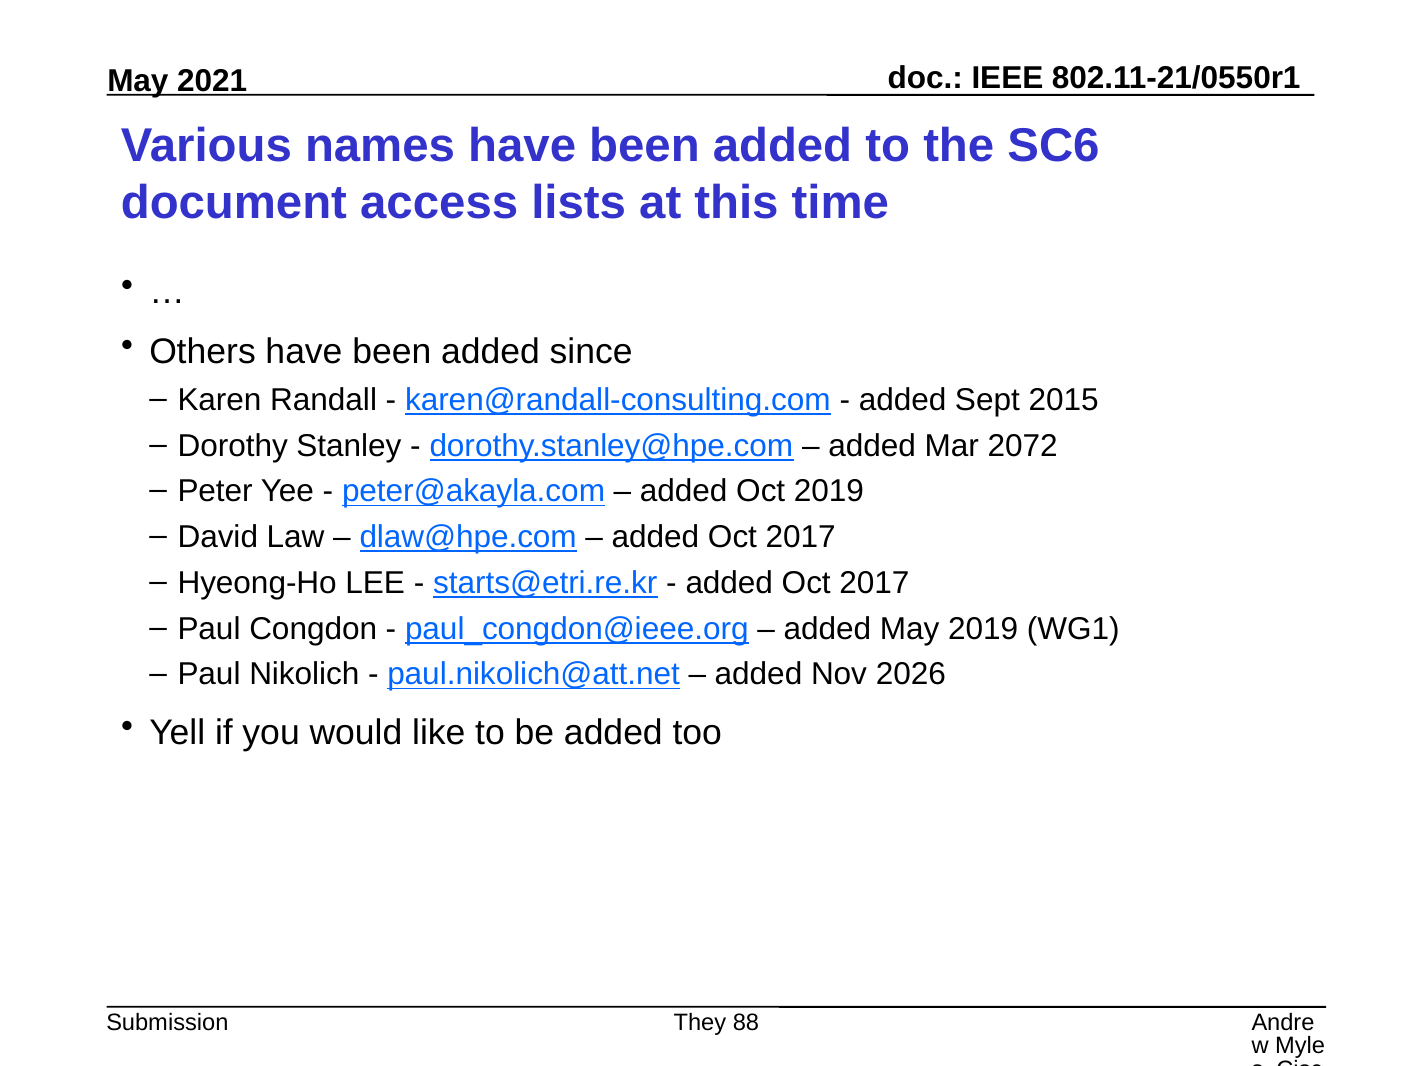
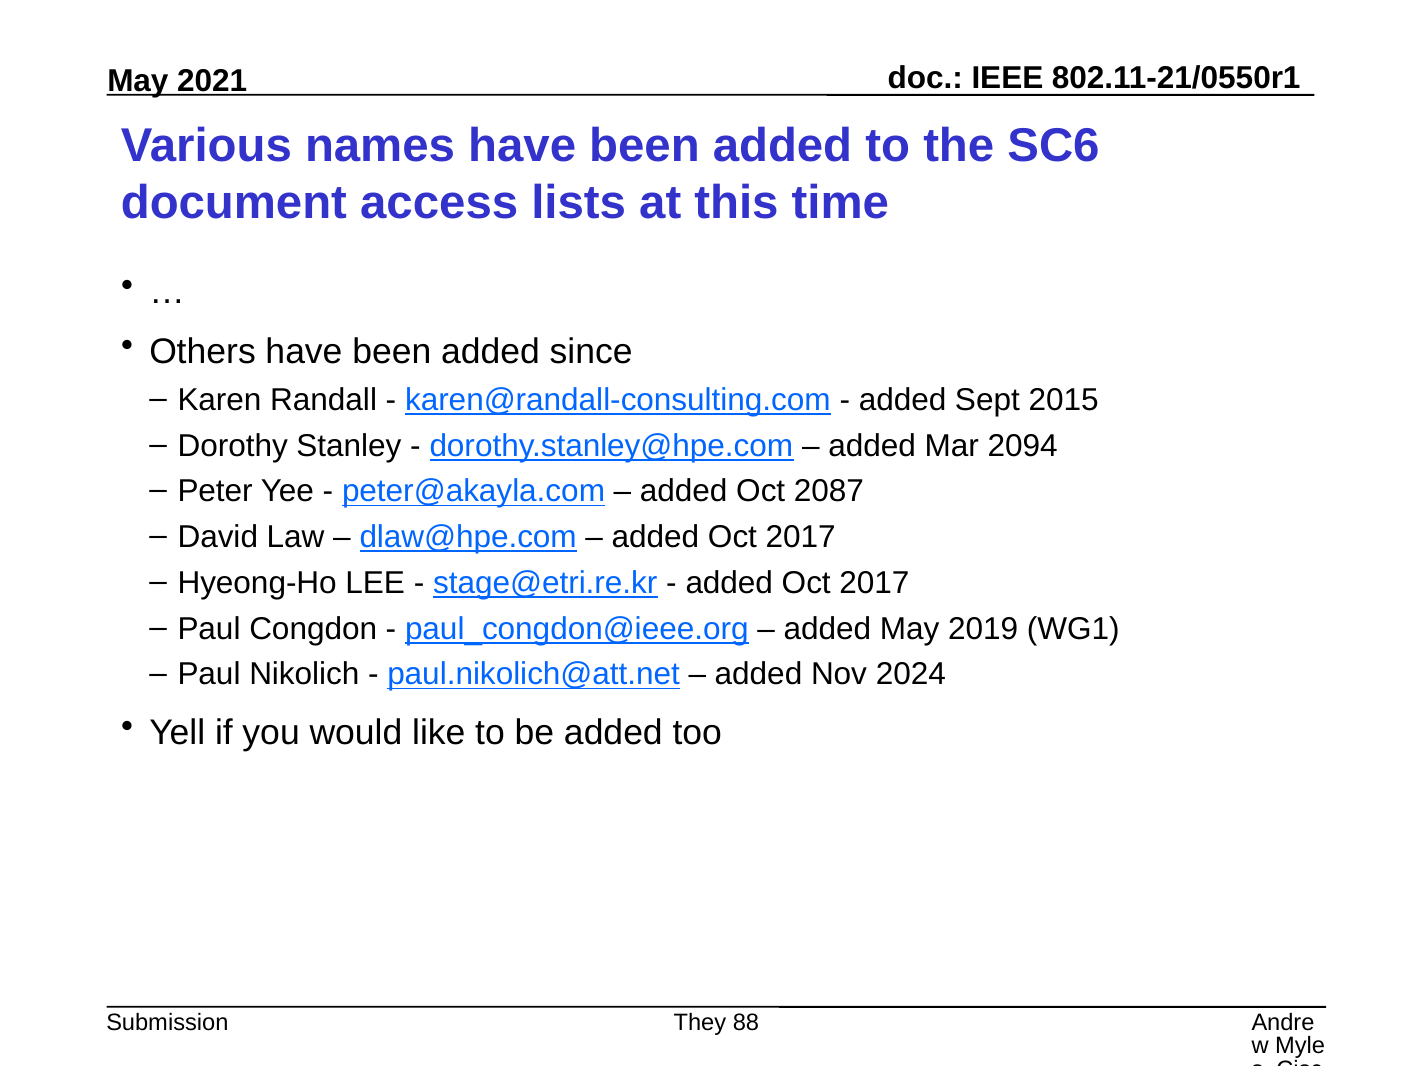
2072: 2072 -> 2094 (1023, 446)
Oct 2019: 2019 -> 2087 (829, 491)
starts@etri.re.kr: starts@etri.re.kr -> stage@etri.re.kr (545, 583)
2026: 2026 -> 2024 (911, 674)
